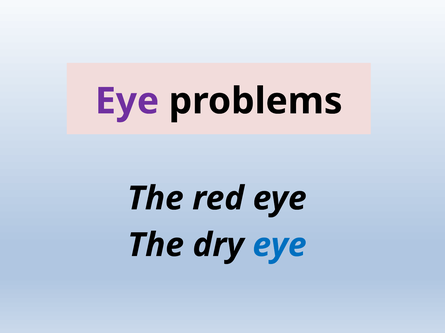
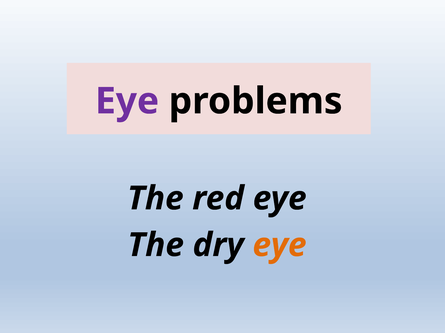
eye colour: blue -> orange (280, 246)
